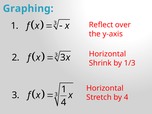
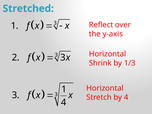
Graphing: Graphing -> Stretched (28, 9)
